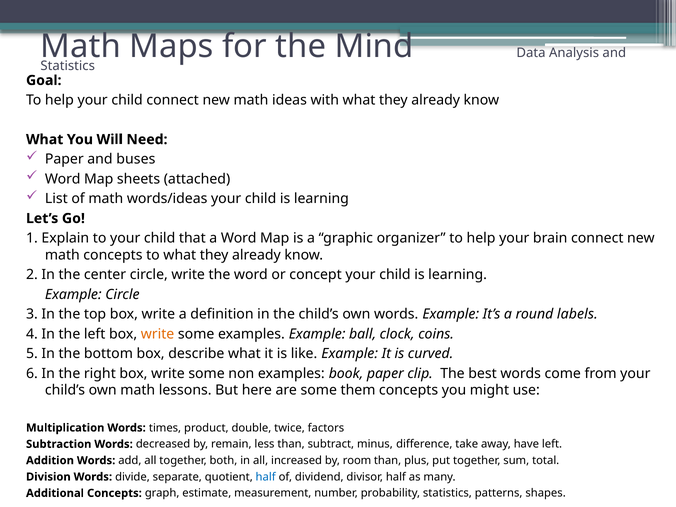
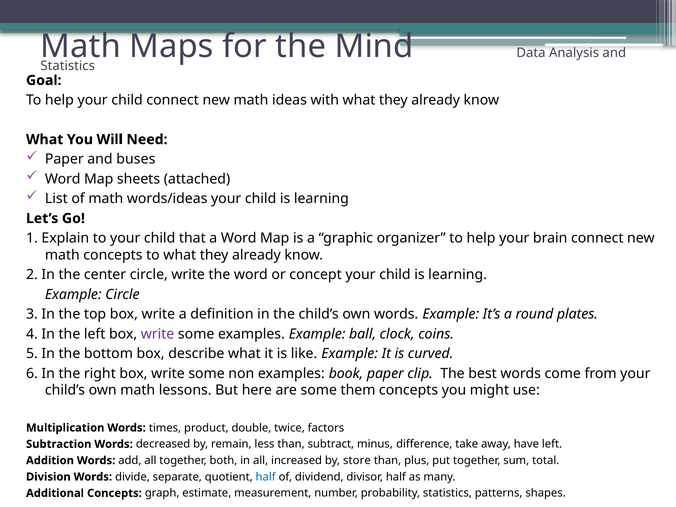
labels: labels -> plates (577, 314)
write colour: orange -> purple (158, 334)
room: room -> store (357, 460)
